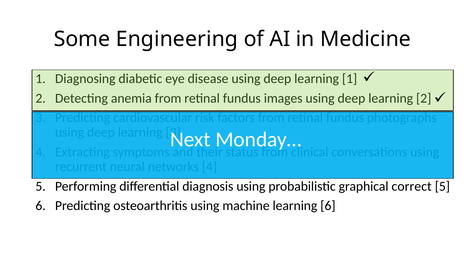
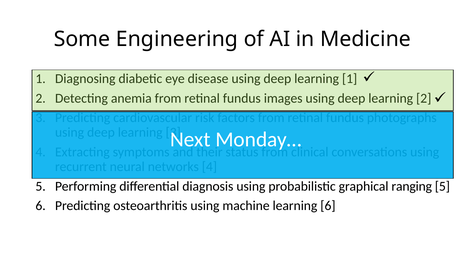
correct: correct -> ranging (412, 186)
